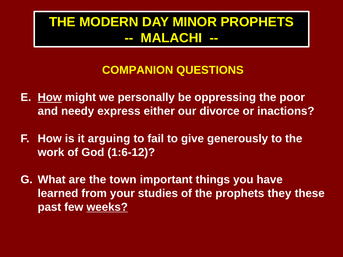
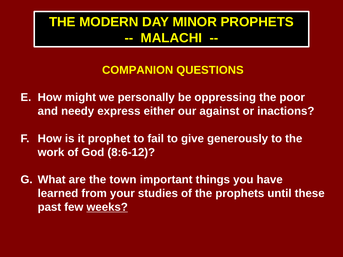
How underline: present -> none (50, 98)
divorce: divorce -> against (219, 111)
arguing: arguing -> prophet (109, 139)
1:6-12: 1:6-12 -> 8:6-12 (131, 152)
they: they -> until (279, 194)
